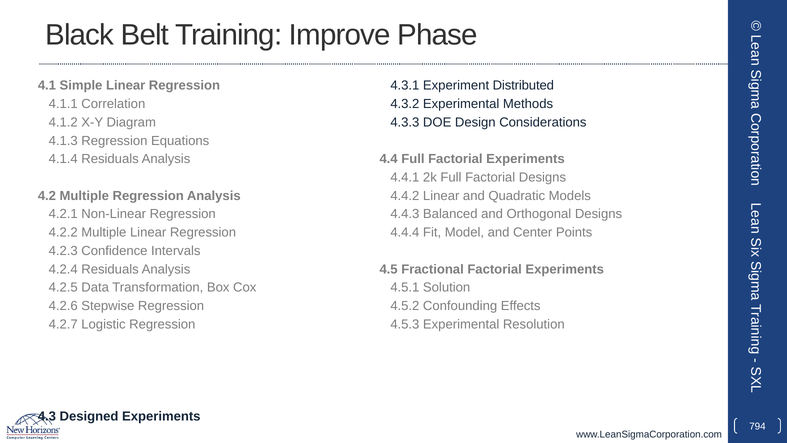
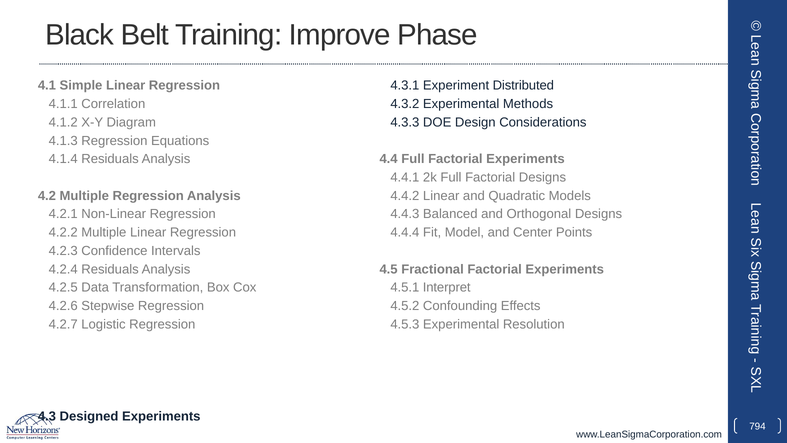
Solution: Solution -> Interpret (447, 287)
